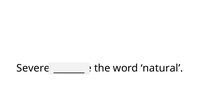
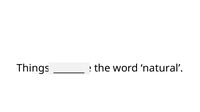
Severe: Severe -> Things (33, 68)
